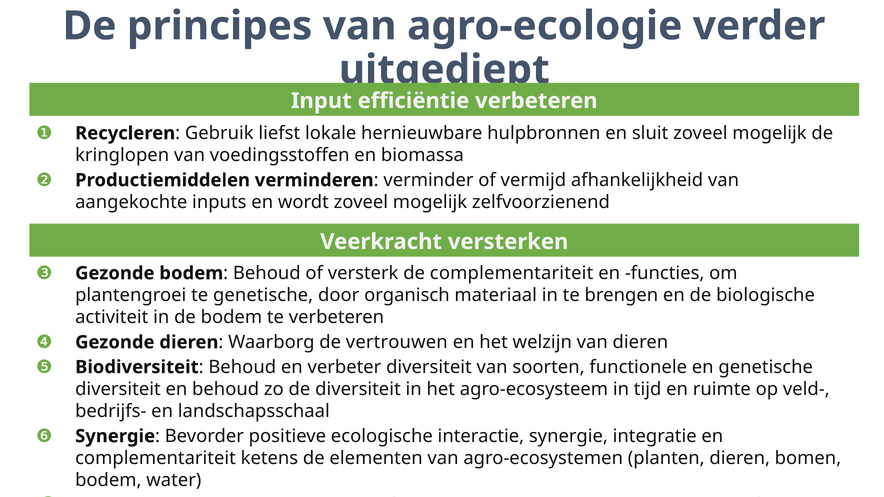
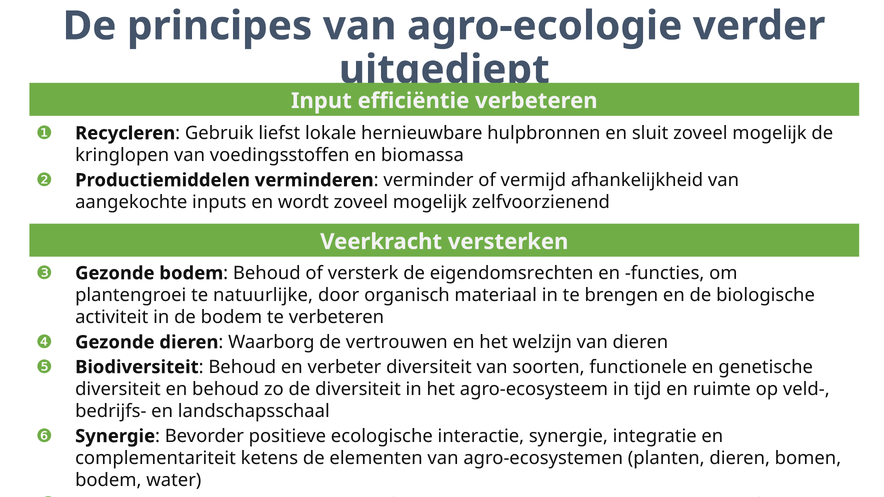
de complementariteit: complementariteit -> eigendomsrechten (512, 273)
te genetische: genetische -> natuurlijke (263, 295)
